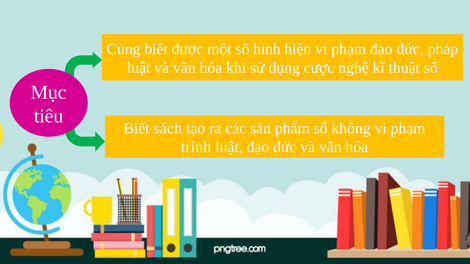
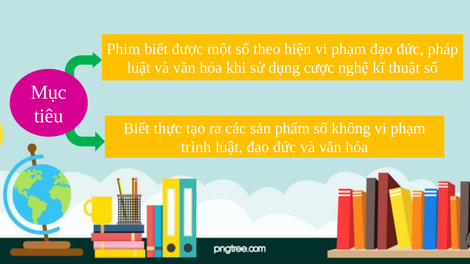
Cùng: Cùng -> Phim (123, 49)
hình: hình -> theo (267, 49)
sách: sách -> thực (168, 129)
